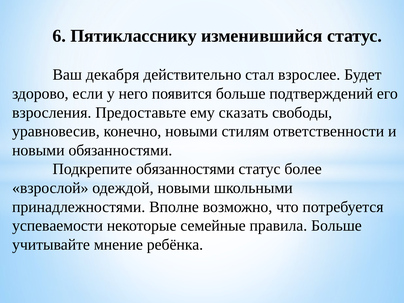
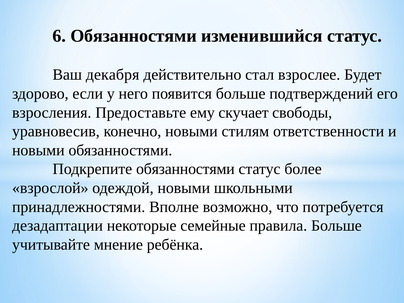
6 Пятикласснику: Пятикласснику -> Обязанностями (134, 36)
сказать: сказать -> скучает (244, 112)
успеваемости: успеваемости -> дезадаптации (58, 226)
